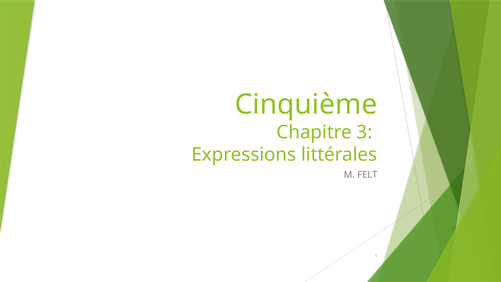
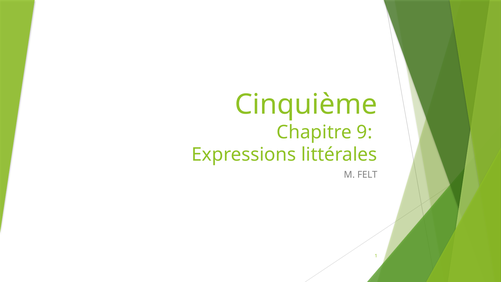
3: 3 -> 9 (365, 132)
